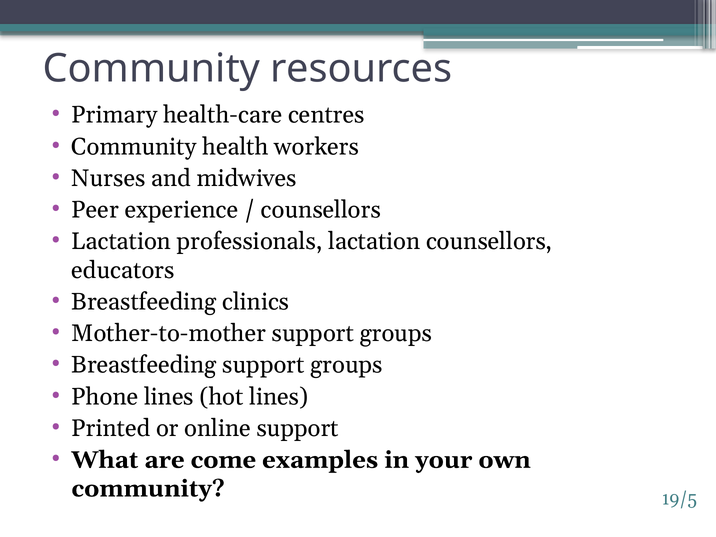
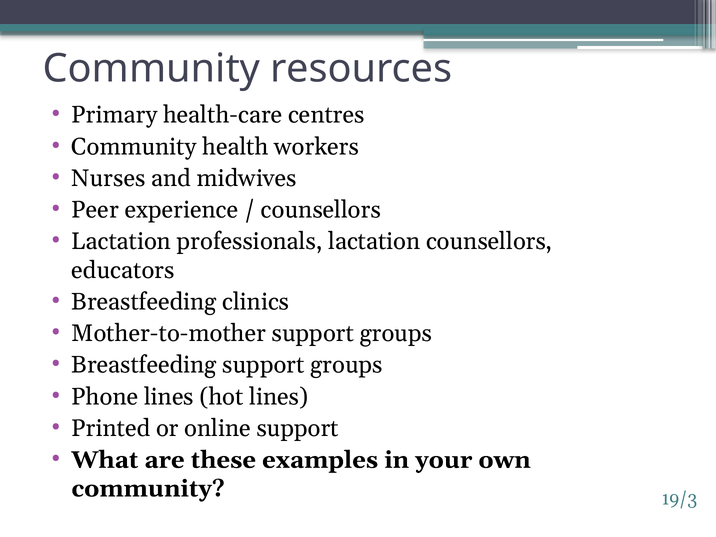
come: come -> these (223, 460)
19/5: 19/5 -> 19/3 (679, 499)
